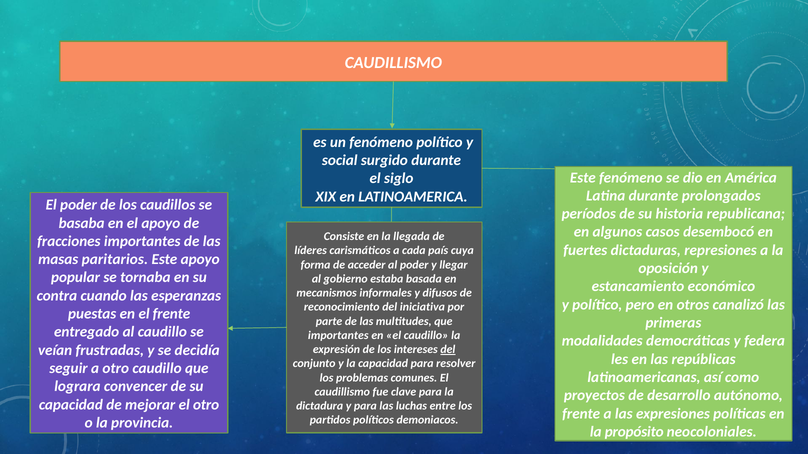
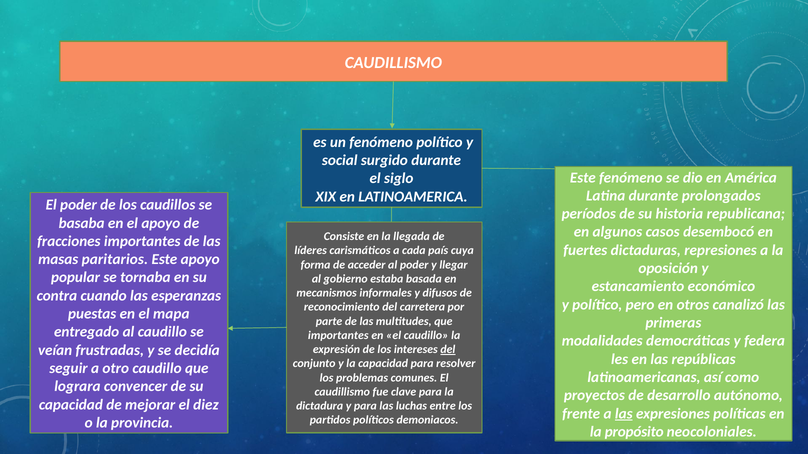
iniciativa: iniciativa -> carretera (422, 307)
el frente: frente -> mapa (171, 314)
el otro: otro -> diez (206, 405)
las underline: none -> present (624, 414)
